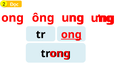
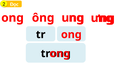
ong underline: present -> none (71, 35)
